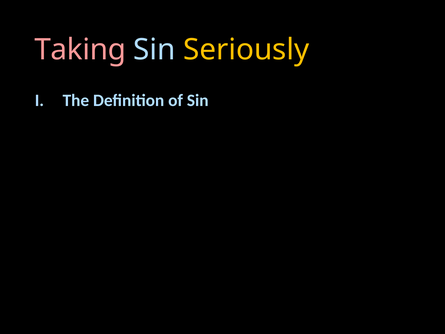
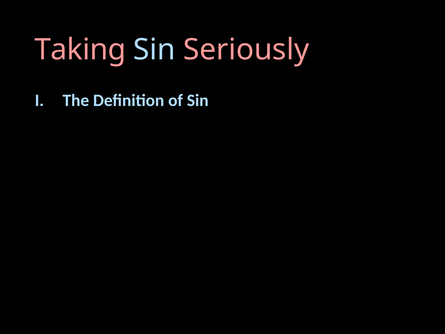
Seriously colour: yellow -> pink (246, 50)
